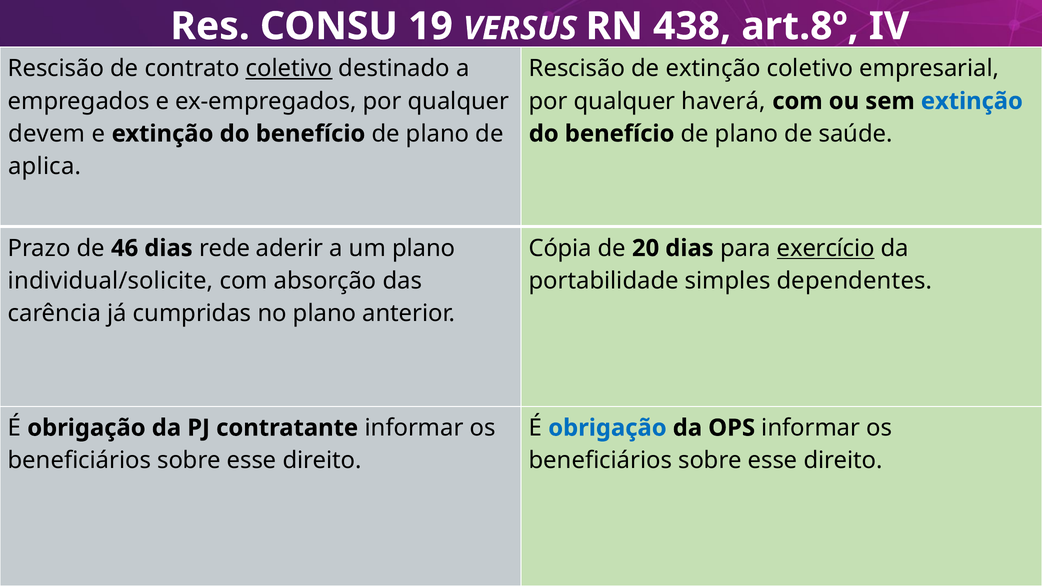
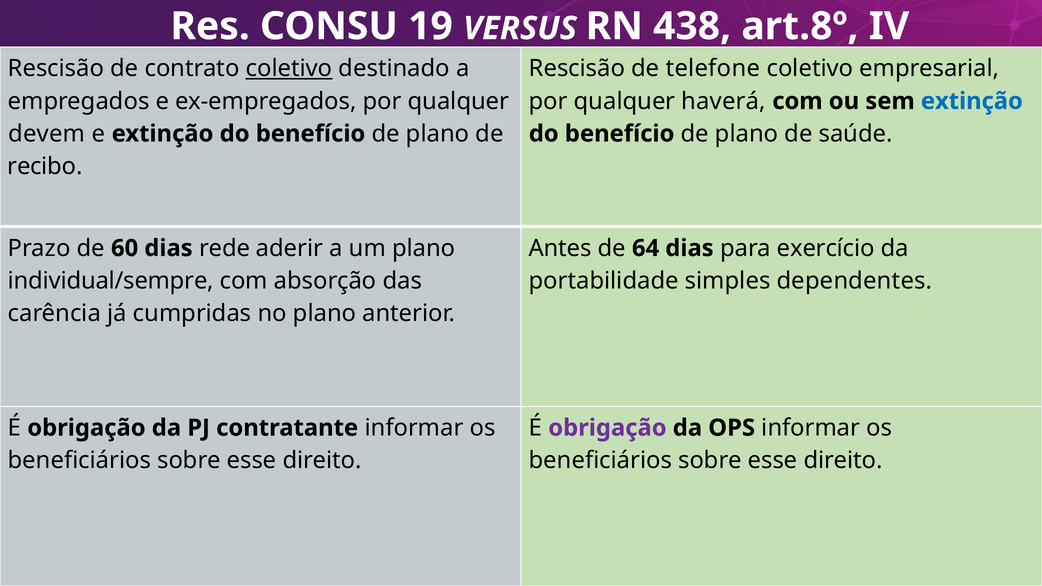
de extinção: extinção -> telefone (713, 69)
aplica: aplica -> recibo (45, 166)
46: 46 -> 60 (125, 248)
Cópia: Cópia -> Antes (560, 248)
20: 20 -> 64 (646, 248)
exercício underline: present -> none (826, 248)
individual/solicite: individual/solicite -> individual/sempre (111, 281)
obrigação colour: blue -> purple (607, 428)
